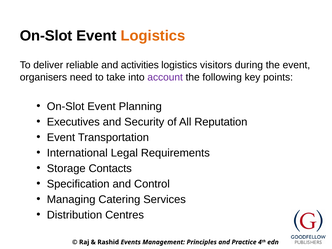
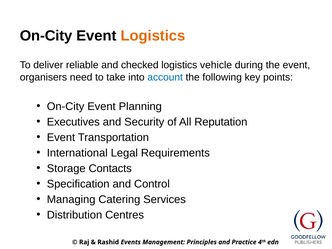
On-Slot: On-Slot -> On-City (46, 36)
activities: activities -> checked (140, 65)
visitors: visitors -> vehicle (216, 65)
account colour: purple -> blue (165, 77)
On-Slot: On-Slot -> On-City (66, 106)
